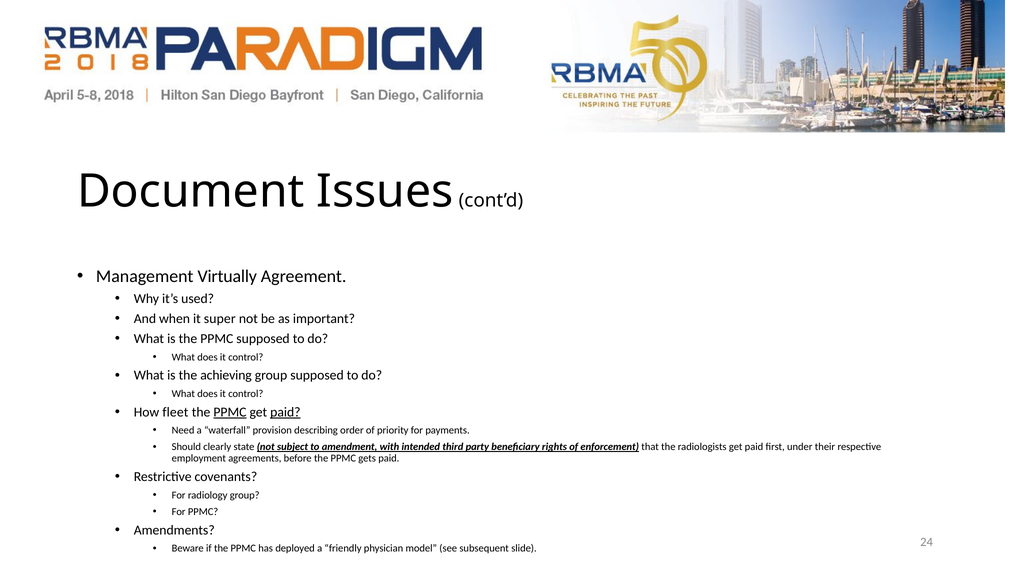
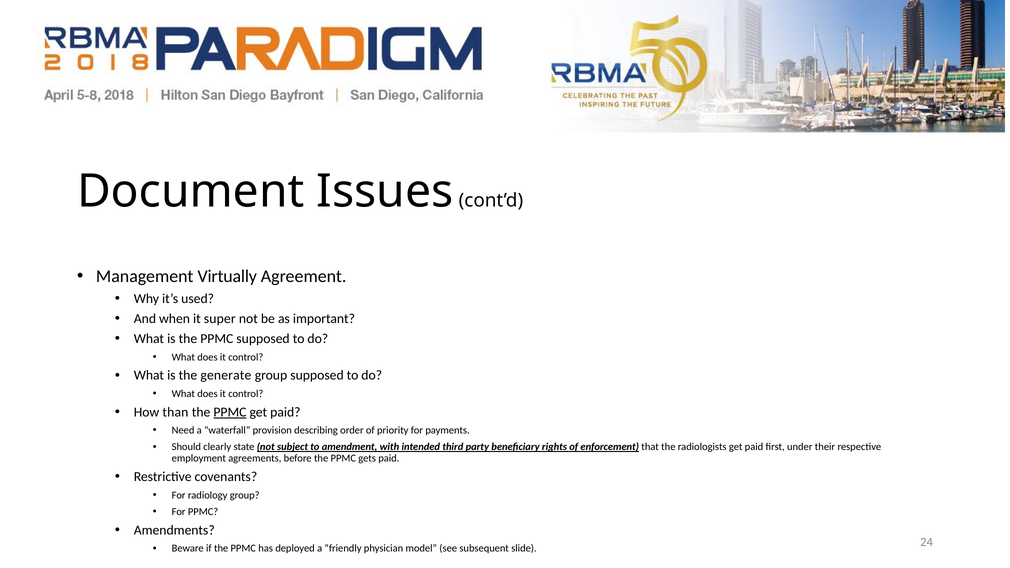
achieving: achieving -> generate (226, 376)
fleet: fleet -> than (175, 412)
paid underline: present -> none (285, 412)
